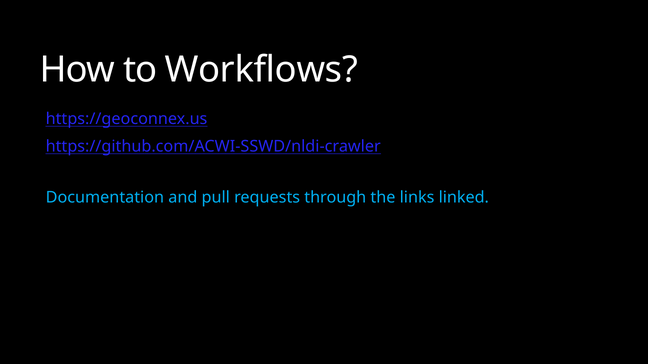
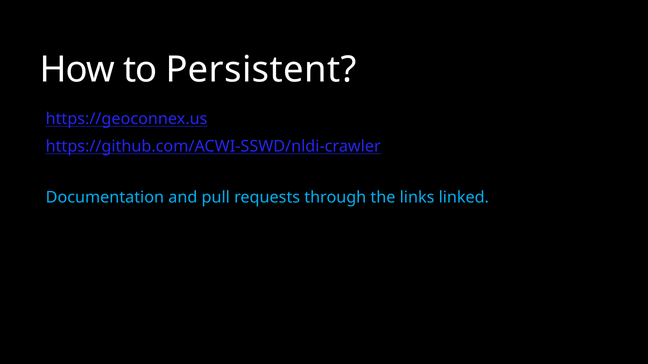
Workflows: Workflows -> Persistent (261, 70)
